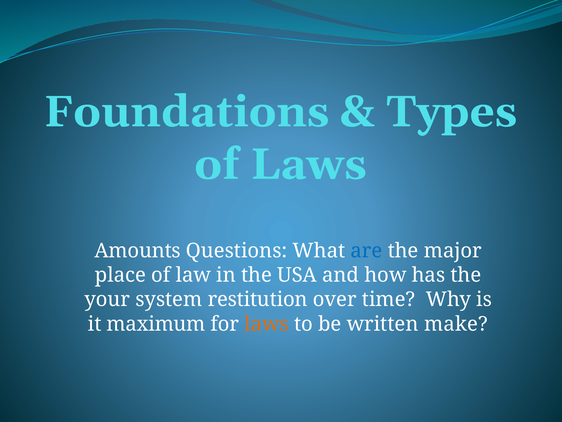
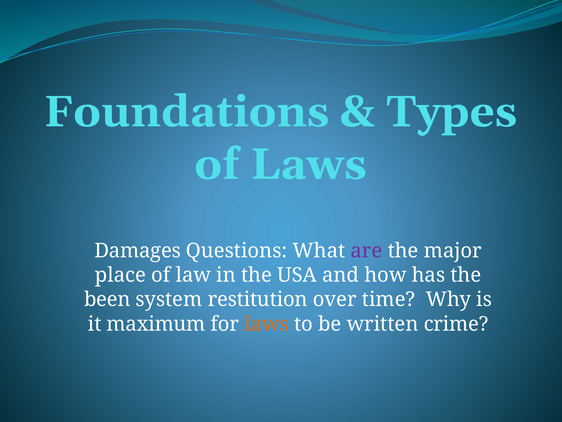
Amounts: Amounts -> Damages (138, 251)
are colour: blue -> purple (366, 251)
your: your -> been (107, 299)
make: make -> crime (456, 324)
